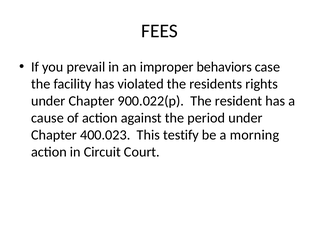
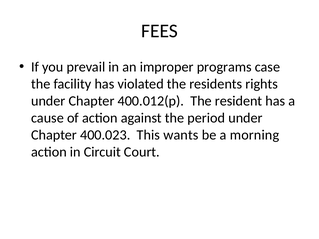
behaviors: behaviors -> programs (224, 67)
900.022(p: 900.022(p -> 400.012(p (151, 101)
testify: testify -> wants (181, 135)
